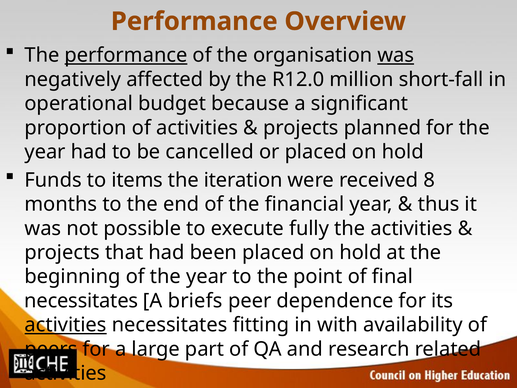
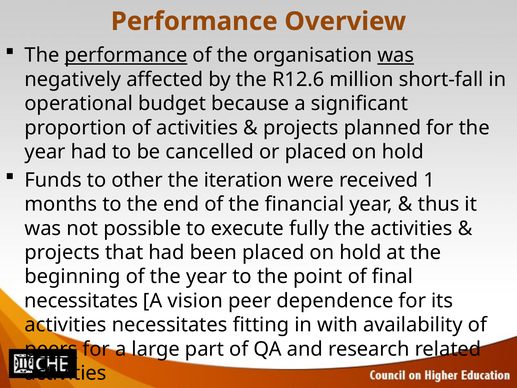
R12.0: R12.0 -> R12.6 (298, 79)
items: items -> other (137, 180)
8: 8 -> 1 (429, 180)
briefs: briefs -> vision (195, 301)
activities underline: present -> none (66, 325)
peers underline: none -> present (51, 349)
